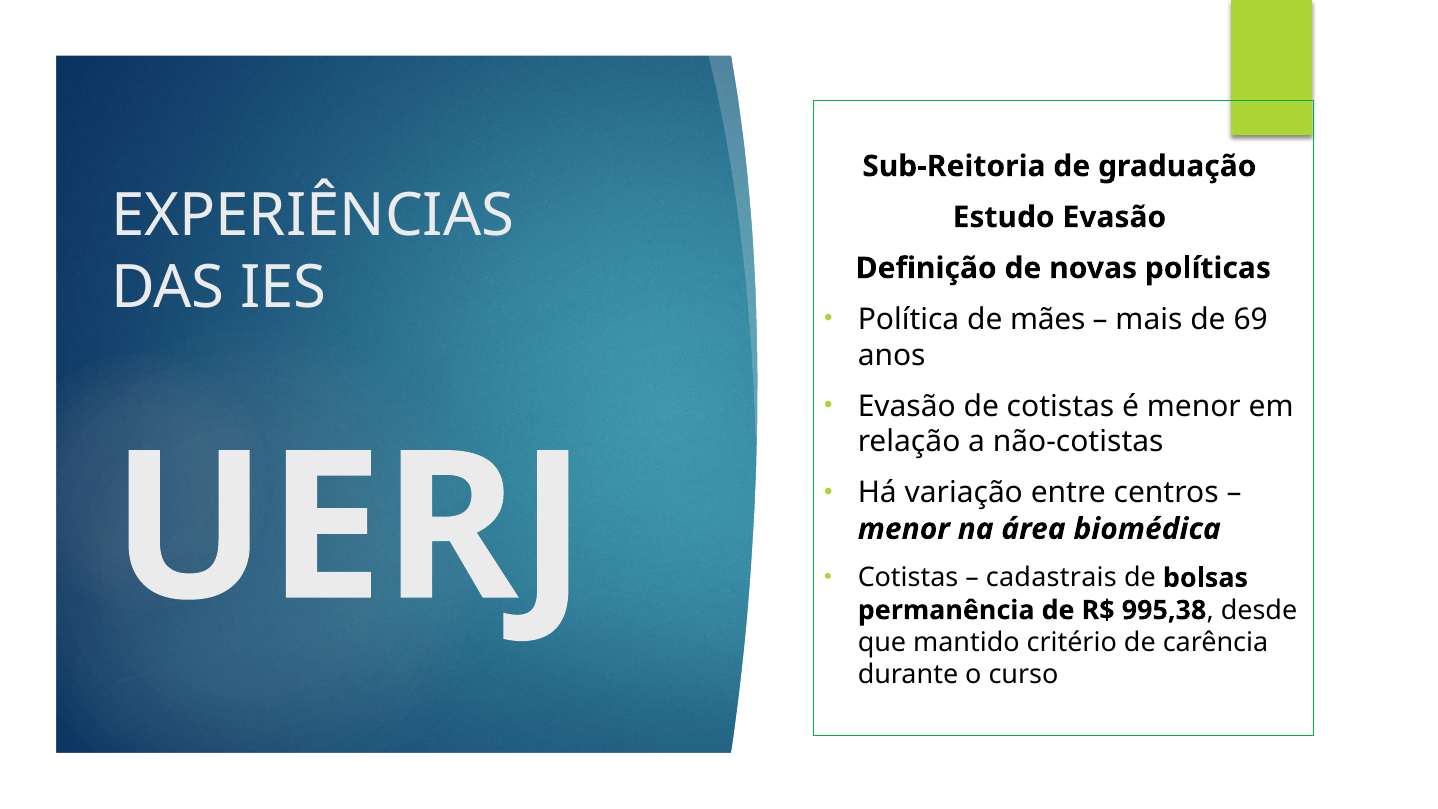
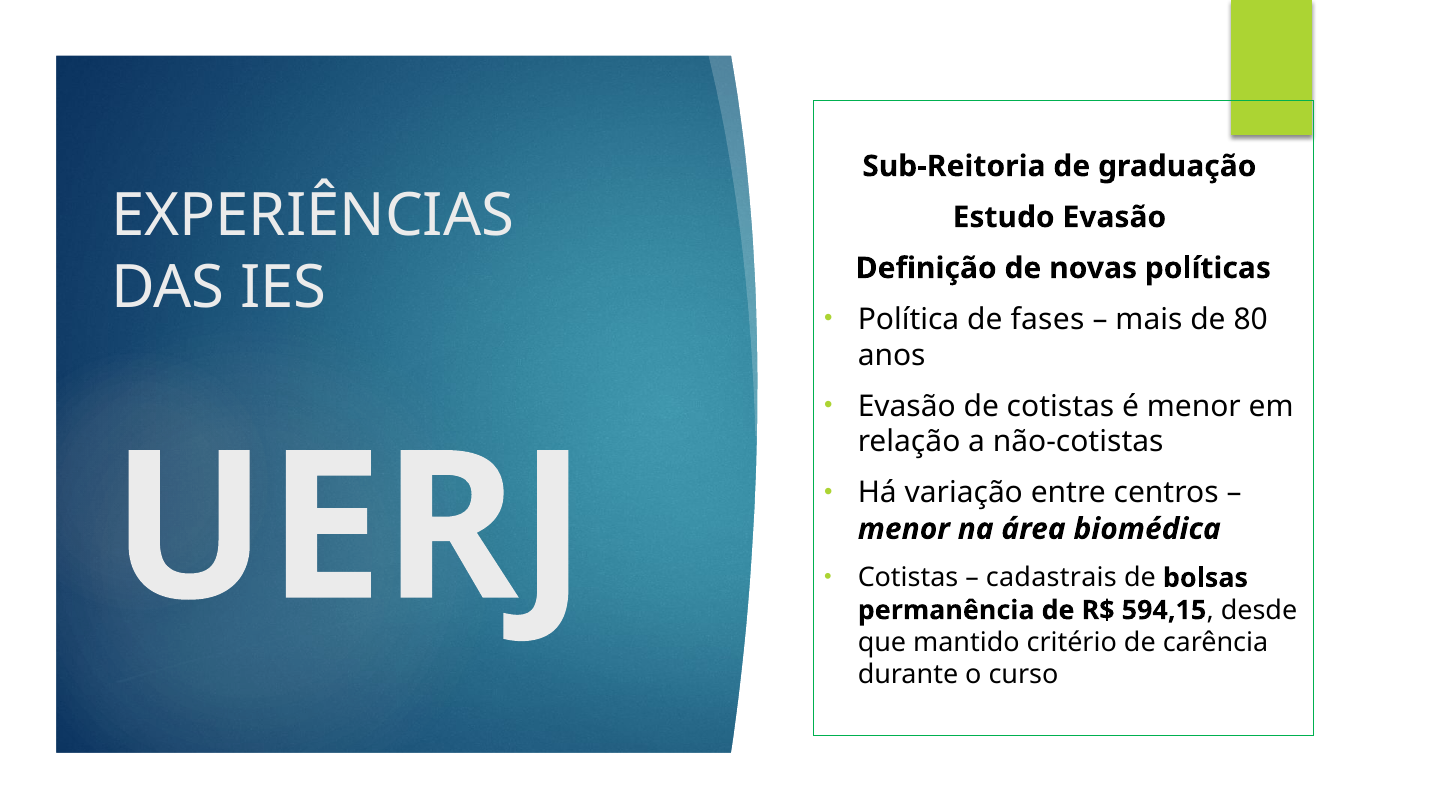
mães: mães -> fases (1047, 319)
69: 69 -> 80 (1251, 319)
995,38: 995,38 -> 594,15 (1164, 610)
